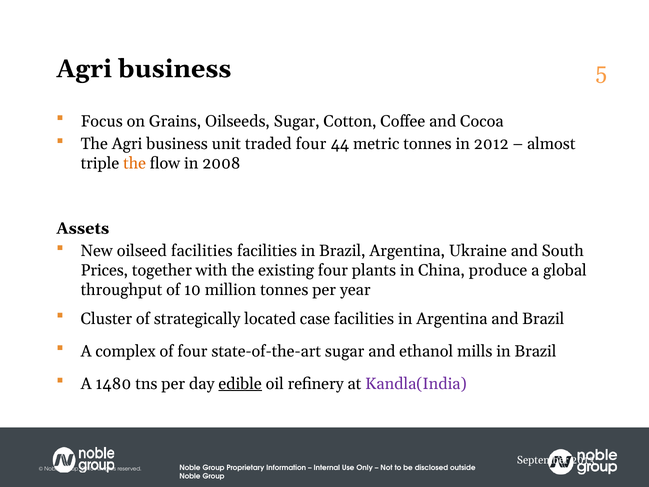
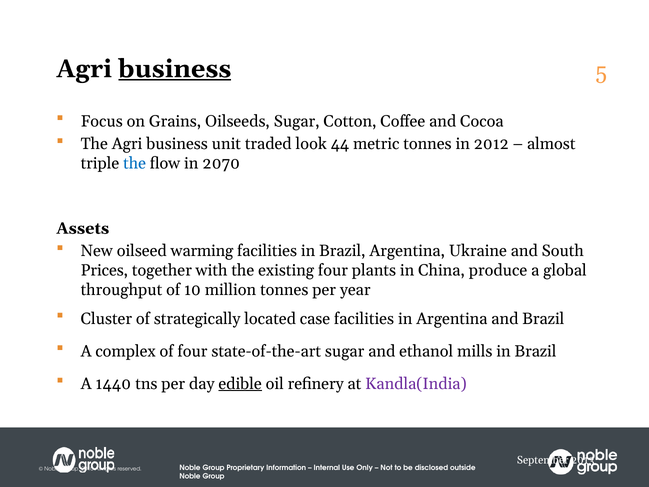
business underline: none -> present (175, 69)
traded four: four -> look (311, 144)
the colour: orange -> blue (135, 163)
2008: 2008 -> 2070 (221, 163)
oilseed facilities: facilities -> warming (202, 251)
1480: 1480 -> 1440 (113, 383)
